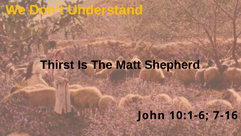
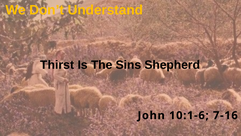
Matt: Matt -> Sins (128, 65)
